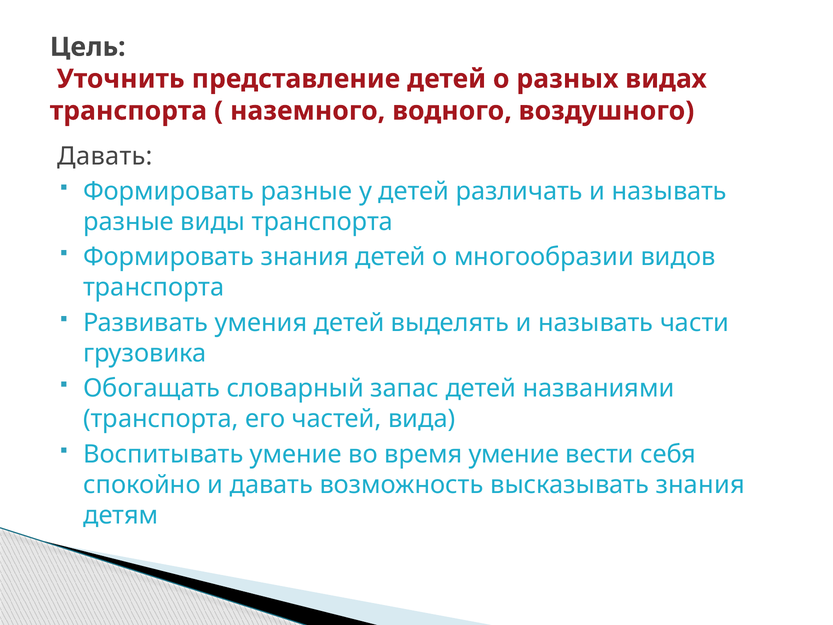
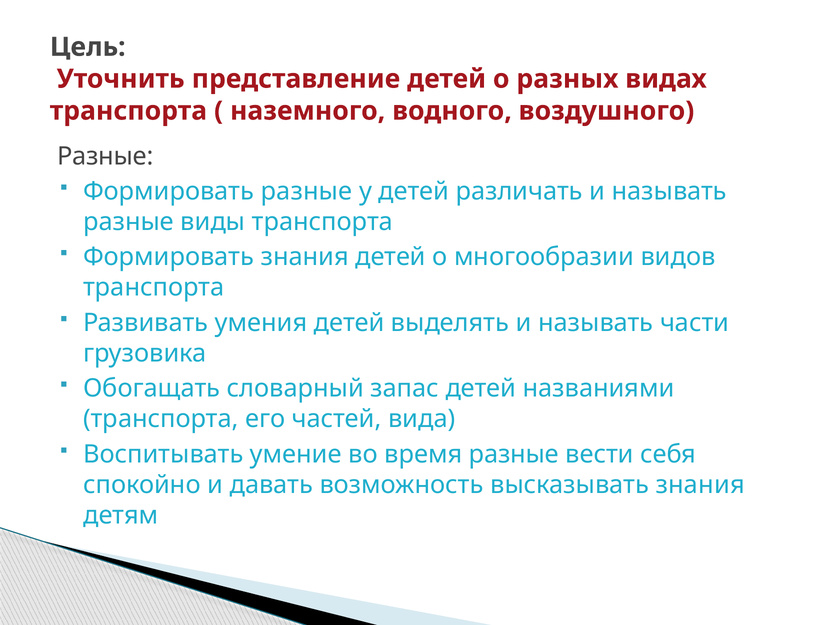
Давать: Давать -> Разные (105, 156)
время умение: умение -> разные (514, 454)
